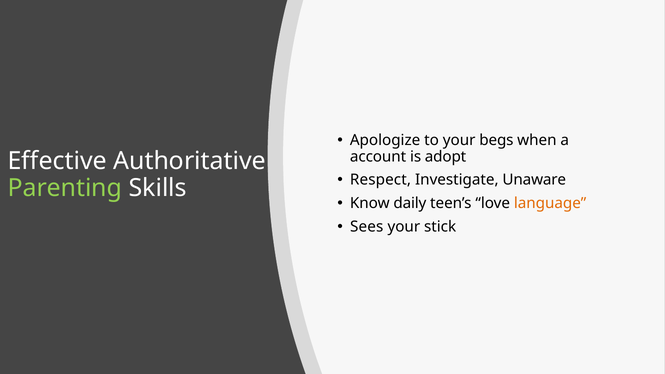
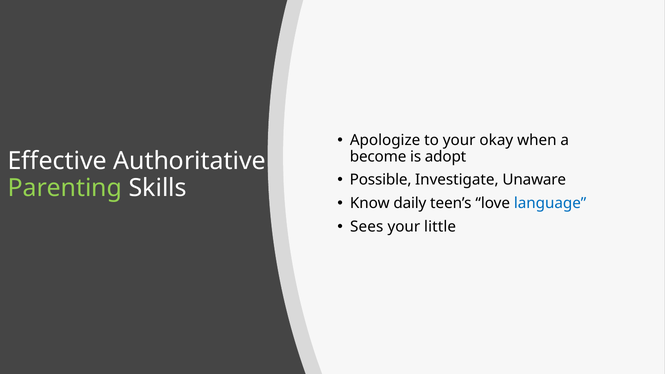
begs: begs -> okay (496, 140)
account: account -> become (378, 157)
Respect: Respect -> Possible (381, 180)
language colour: orange -> blue (550, 203)
stick: stick -> little (440, 227)
